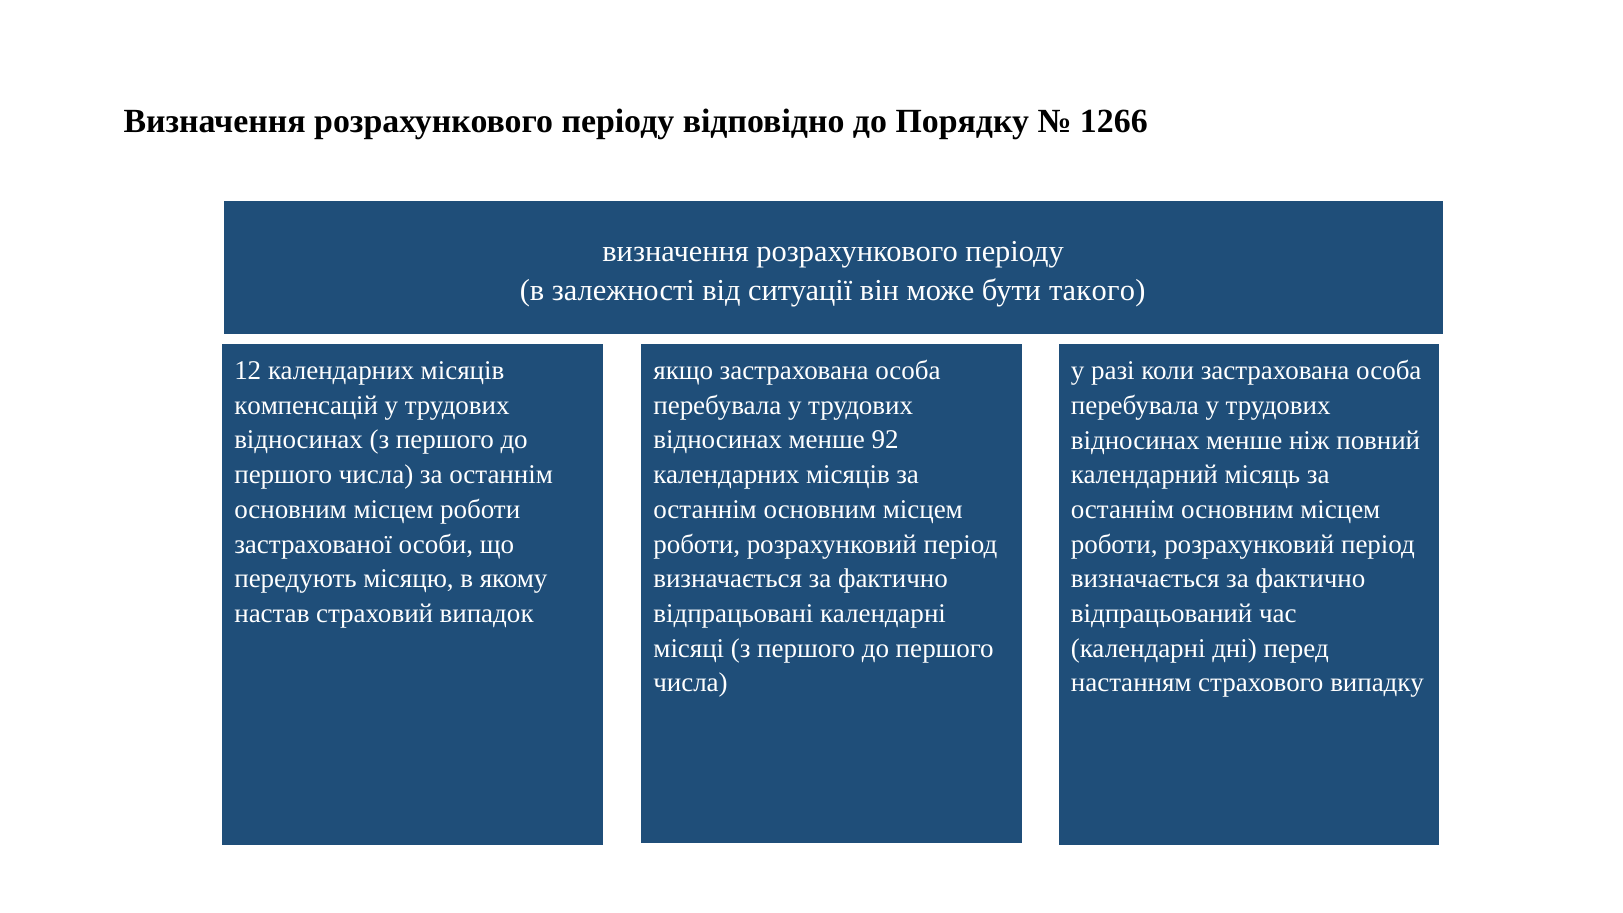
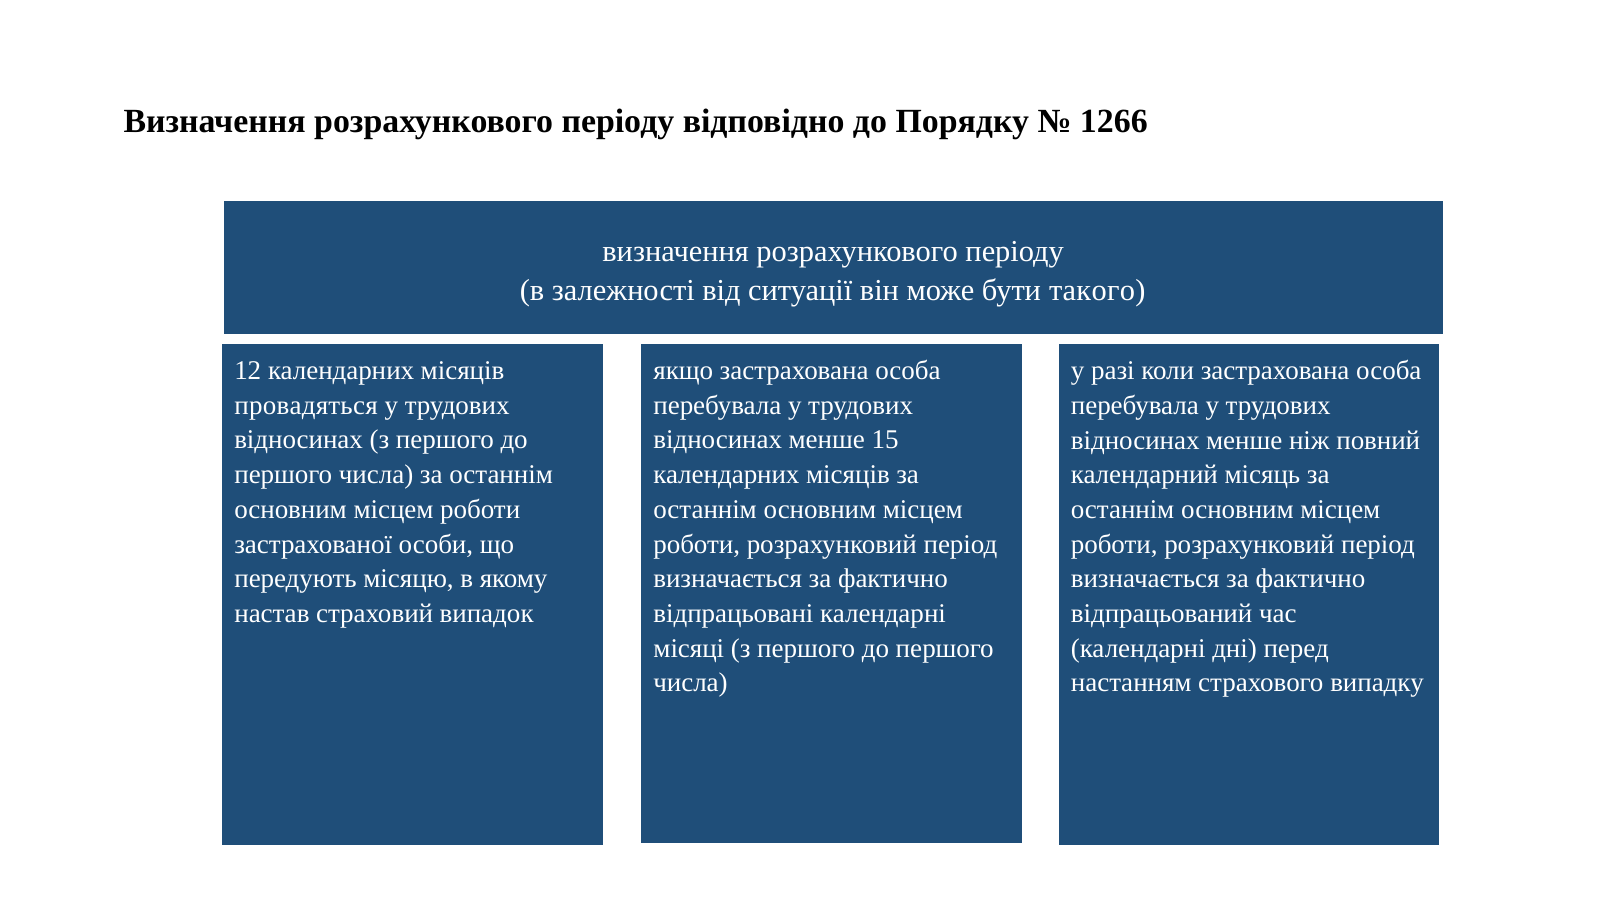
компенсацій: компенсацій -> провадяться (306, 405)
92: 92 -> 15 (885, 440)
